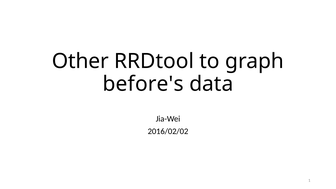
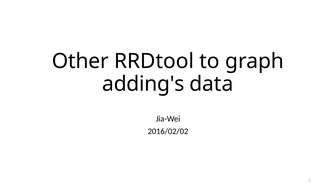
before's: before's -> adding's (143, 84)
